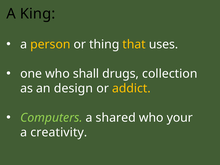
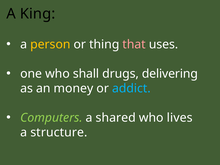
that colour: yellow -> pink (134, 44)
collection: collection -> delivering (170, 74)
design: design -> money (73, 88)
addict colour: yellow -> light blue (131, 88)
your: your -> lives (180, 118)
creativity: creativity -> structure (59, 132)
